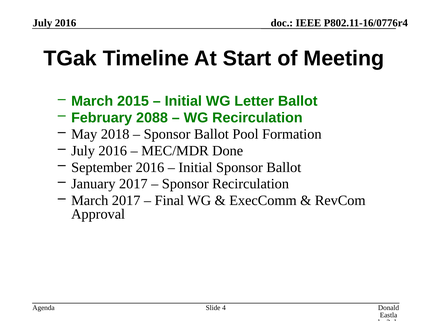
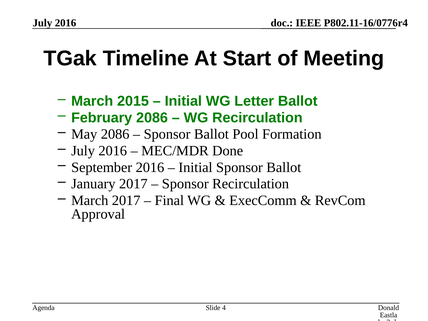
February 2088: 2088 -> 2086 (152, 118)
May 2018: 2018 -> 2086 (115, 134)
